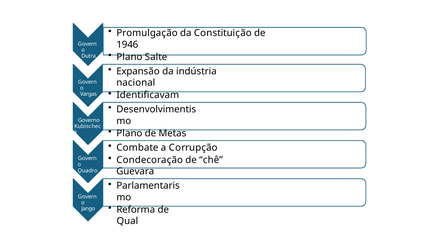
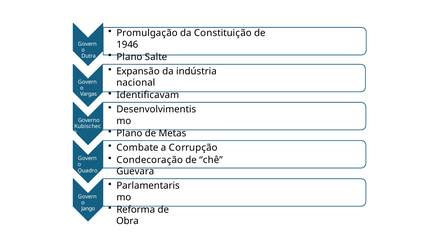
Qual: Qual -> Obra (127, 221)
